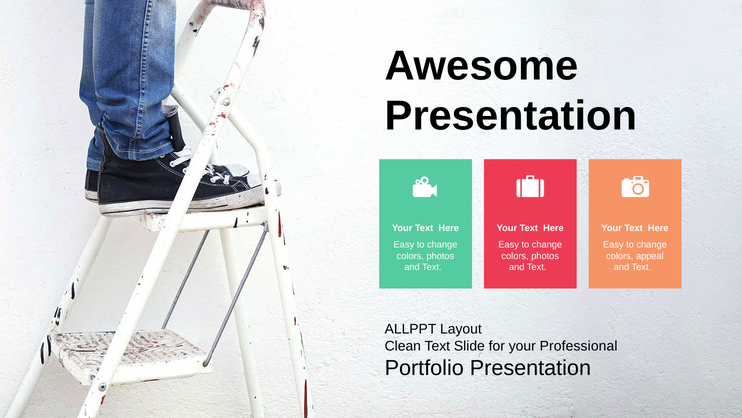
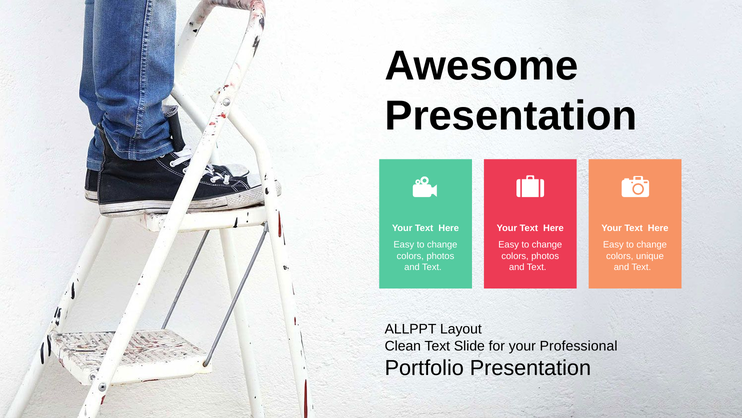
appeal: appeal -> unique (650, 256)
